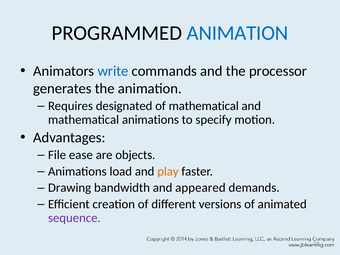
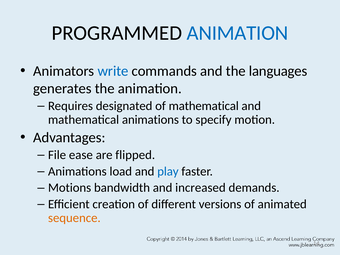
processor: processor -> languages (278, 71)
objects: objects -> flipped (135, 155)
play colour: orange -> blue (168, 171)
Drawing: Drawing -> Motions (70, 188)
appeared: appeared -> increased (200, 188)
sequence colour: purple -> orange (74, 218)
